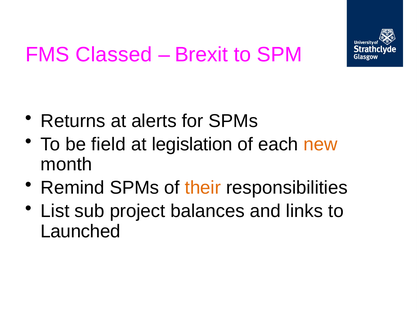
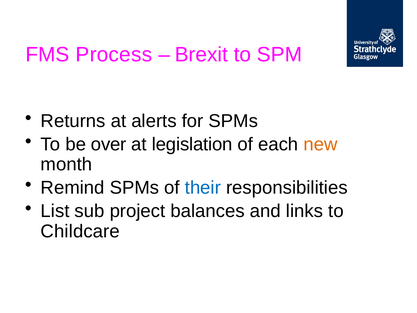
Classed: Classed -> Process (114, 55)
field: field -> over (109, 144)
their colour: orange -> blue (203, 188)
Launched: Launched -> Childcare (80, 231)
